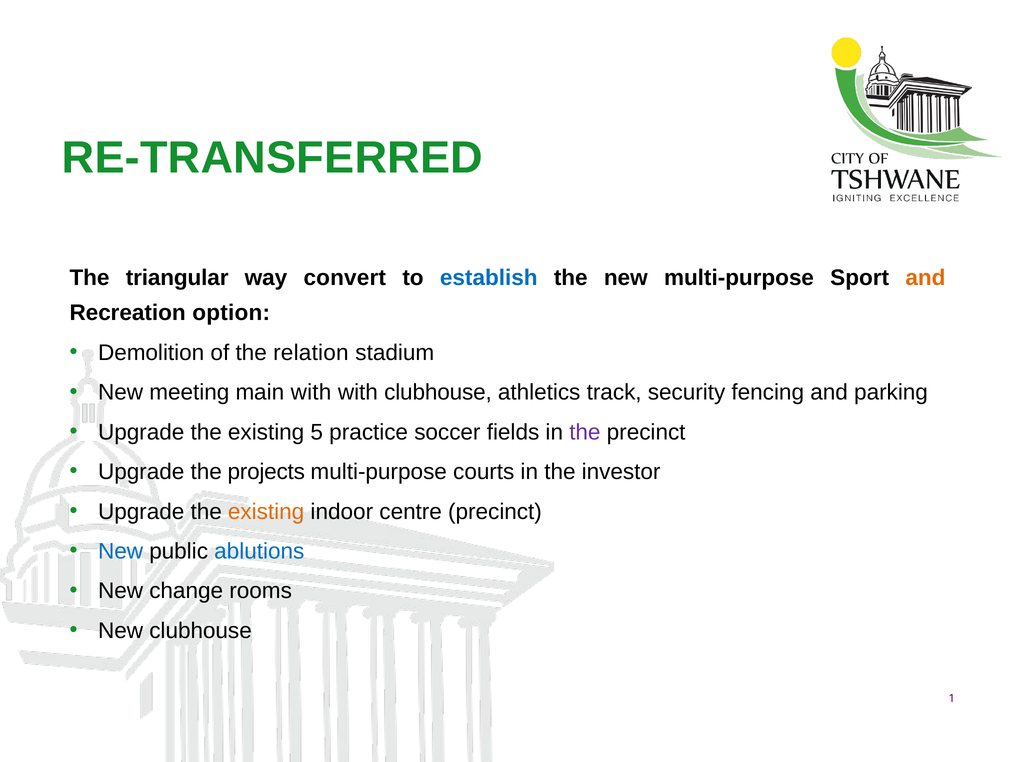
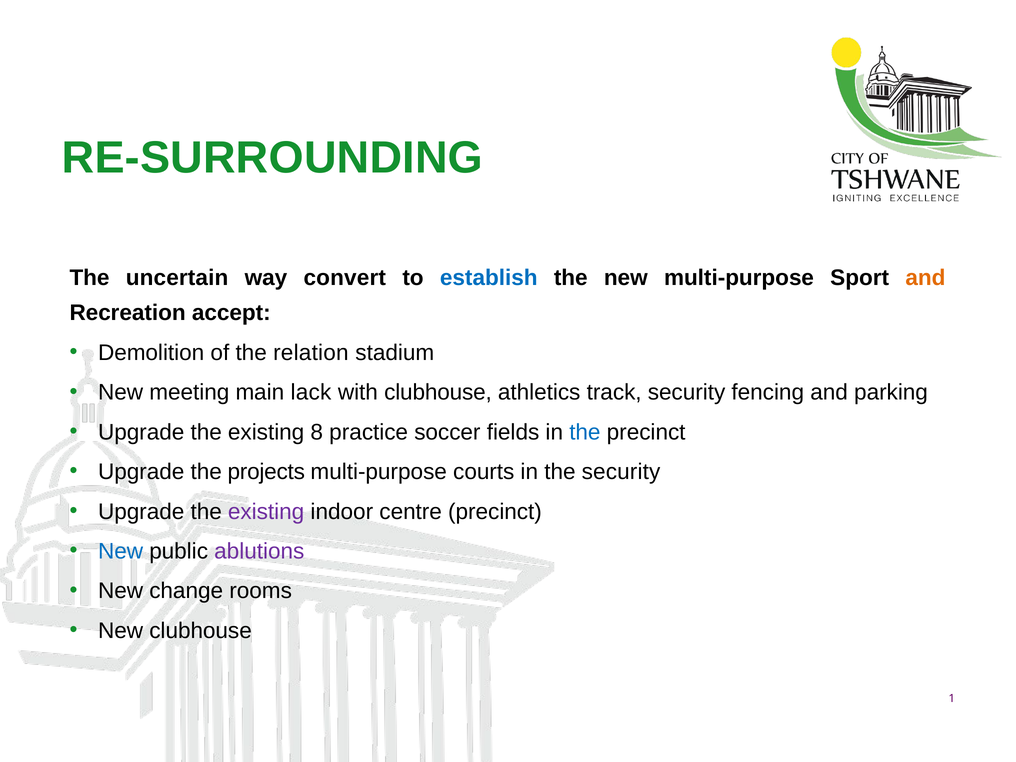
RE-TRANSFERRED: RE-TRANSFERRED -> RE-SURROUNDING (272, 158)
triangular: triangular -> uncertain (177, 278)
option: option -> accept (231, 313)
main with: with -> lack (311, 392)
5: 5 -> 8 (317, 432)
the colour: purple -> blue (585, 432)
the investor: investor -> security (621, 472)
existing colour: orange -> purple (266, 512)
ablutions colour: blue -> purple (259, 551)
